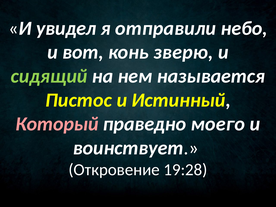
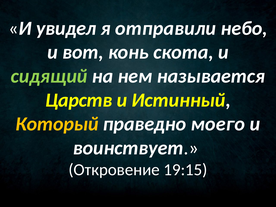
зверю: зверю -> скота (183, 52)
Пистос: Пистос -> Царств (79, 100)
Который colour: pink -> yellow (57, 124)
19:28: 19:28 -> 19:15 (185, 170)
